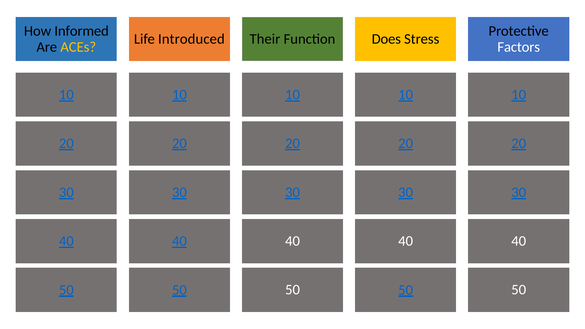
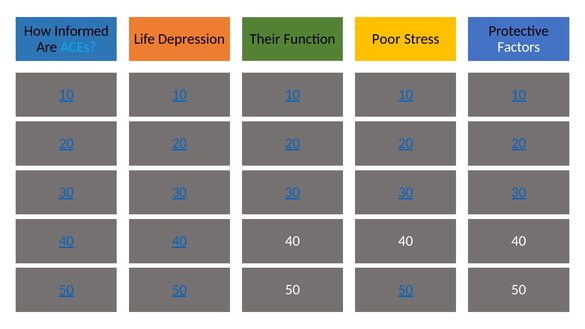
Introduced: Introduced -> Depression (191, 39)
Does: Does -> Poor (386, 39)
ACEs colour: yellow -> light blue (78, 47)
